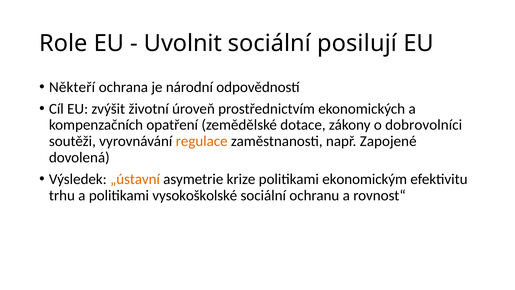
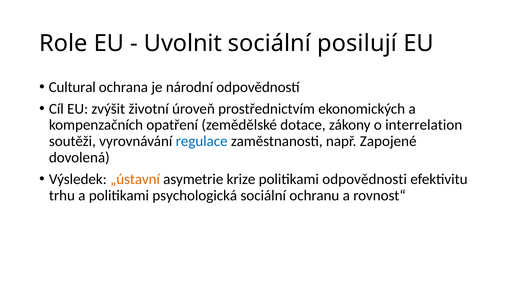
Někteří: Někteří -> Cultural (72, 87)
dobrovolníci: dobrovolníci -> interrelation (424, 125)
regulace colour: orange -> blue (202, 141)
ekonomickým: ekonomickým -> odpovědnosti (365, 179)
vysokoškolské: vysokoškolské -> psychologická (195, 195)
